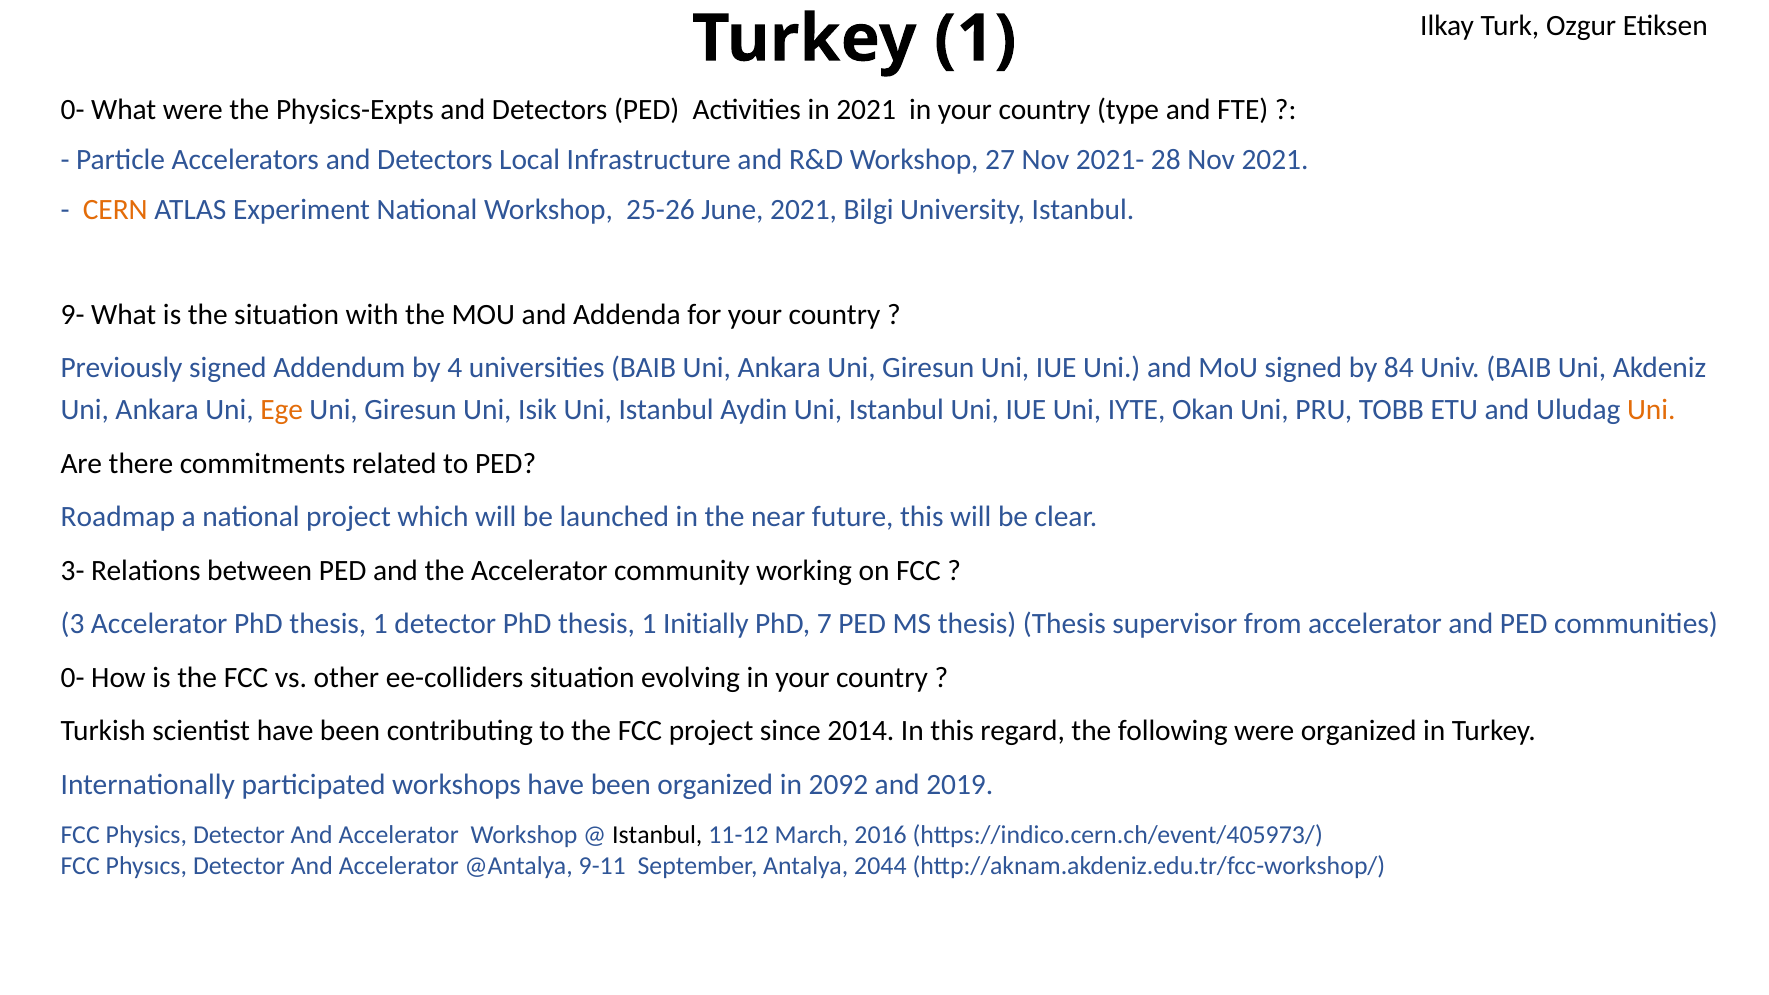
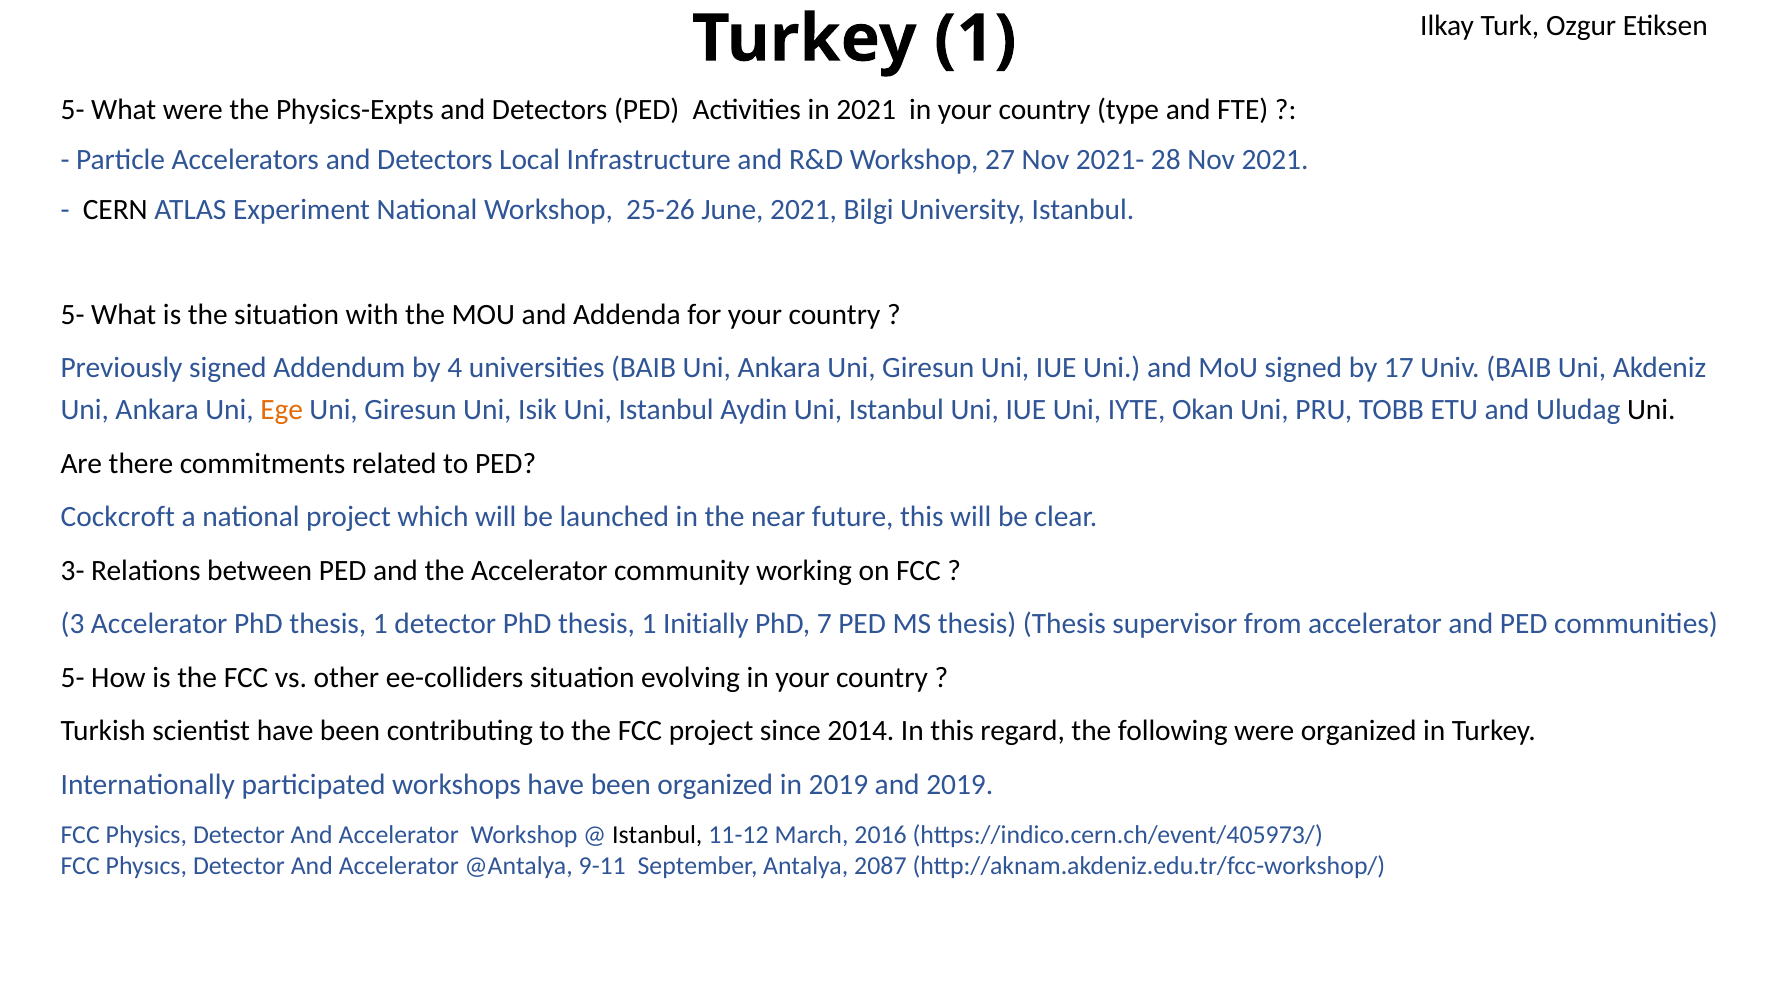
0-: 0- -> 5- (73, 110)
CERN colour: orange -> black (115, 210)
9-: 9- -> 5- (73, 314)
84: 84 -> 17 (1399, 368)
Uni colour: orange -> black (1651, 410)
Roadmap: Roadmap -> Cockcroft (118, 517)
0-: 0- -> 5- (73, 678)
in 2092: 2092 -> 2019 (838, 785)
2044: 2044 -> 2087 (880, 866)
